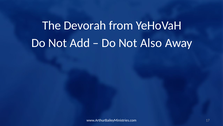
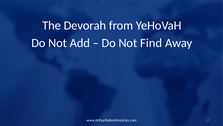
Also: Also -> Find (151, 43)
